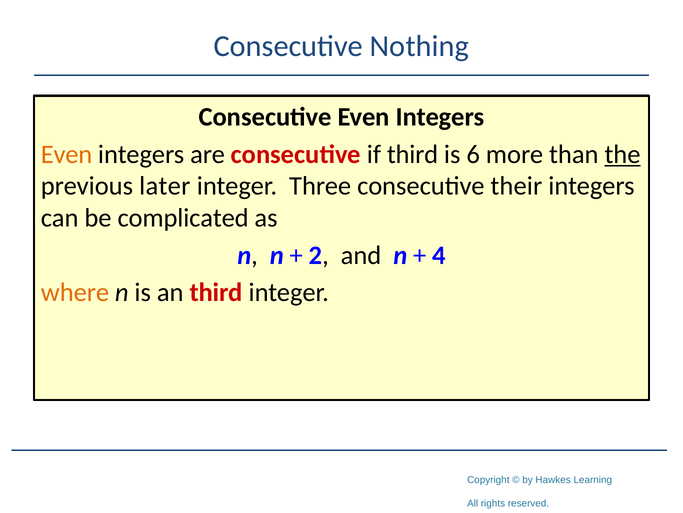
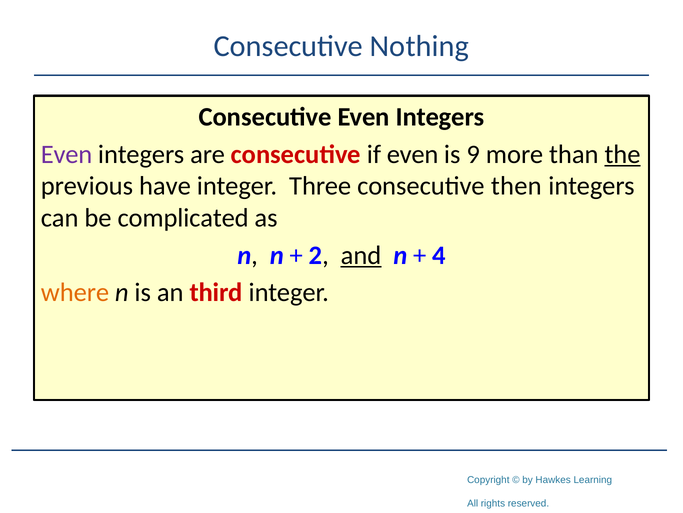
Even colour: orange -> purple (67, 154)
if third: third -> even (413, 154)
6: 6 -> 9 (473, 154)
later: later -> have (165, 186)
their: their -> then (516, 186)
and underline: none -> present (361, 255)
